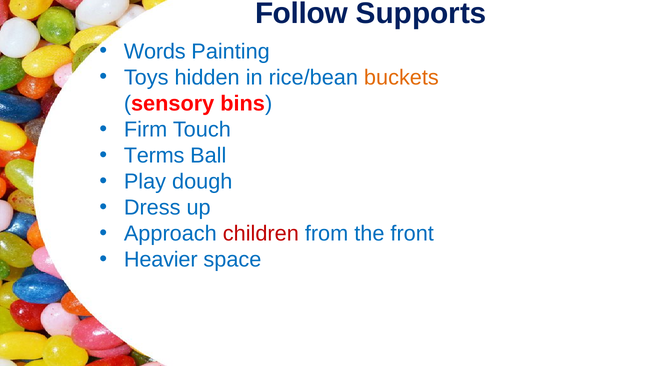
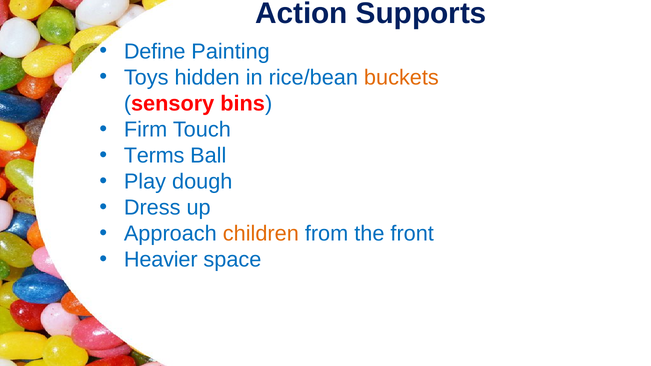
Follow: Follow -> Action (301, 13)
Words: Words -> Define (155, 51)
children colour: red -> orange (261, 234)
